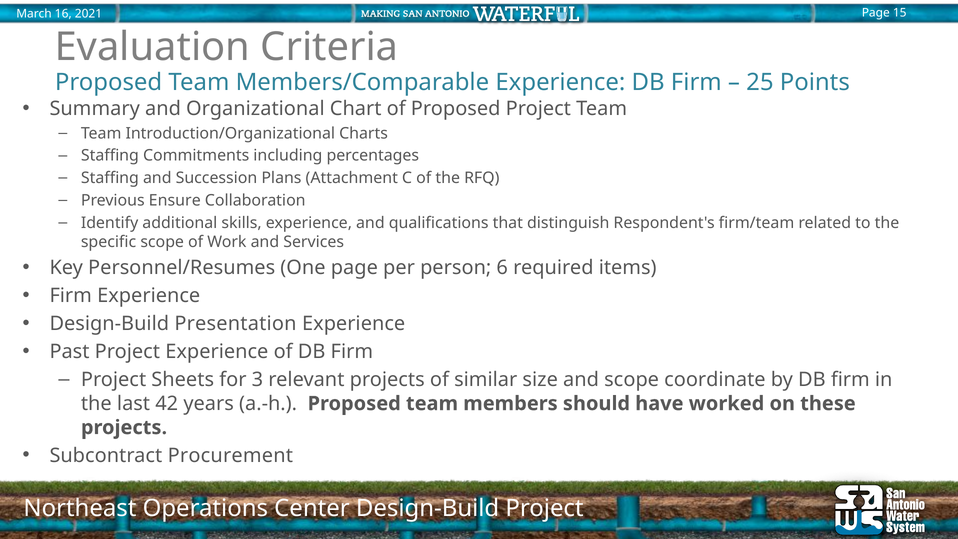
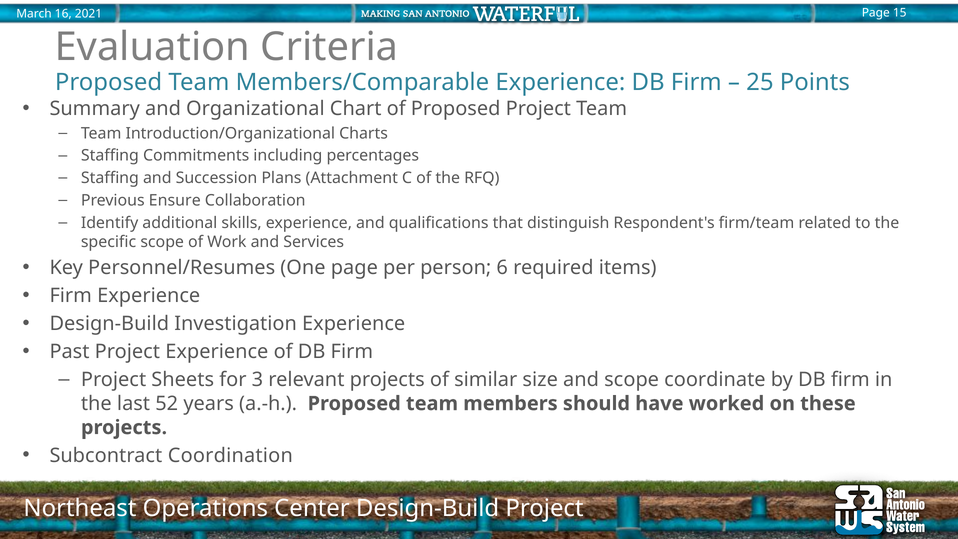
Presentation: Presentation -> Investigation (236, 324)
42: 42 -> 52 (167, 403)
Procurement: Procurement -> Coordination (230, 455)
